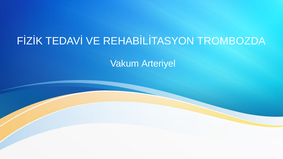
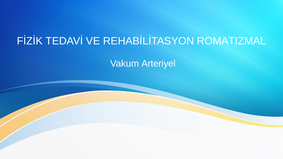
TROMBOZDA: TROMBOZDA -> ROMATIZMAL (231, 41)
